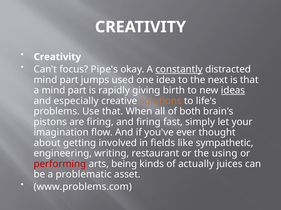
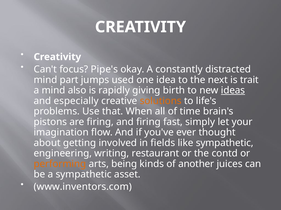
constantly underline: present -> none (179, 70)
is that: that -> trait (249, 80)
a mind part: part -> also (77, 91)
both: both -> time (190, 112)
using: using -> contd (225, 154)
performing colour: red -> orange (60, 164)
actually: actually -> another (196, 164)
a problematic: problematic -> sympathetic (84, 175)
www.problems.com: www.problems.com -> www.inventors.com (83, 187)
